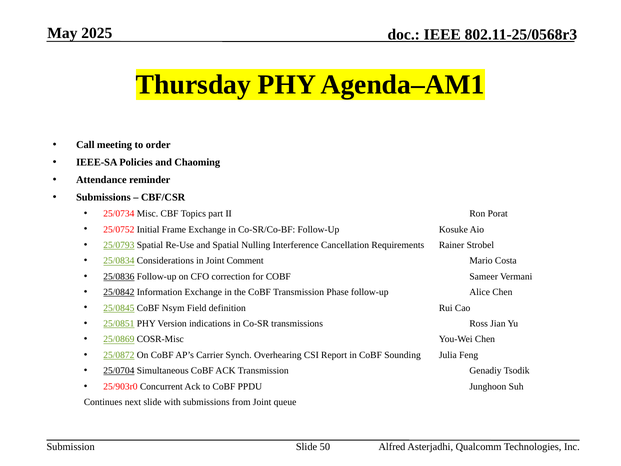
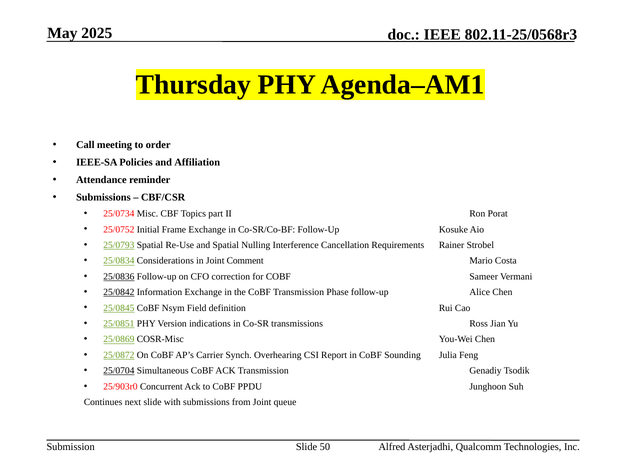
Chaoming: Chaoming -> Affiliation (197, 162)
